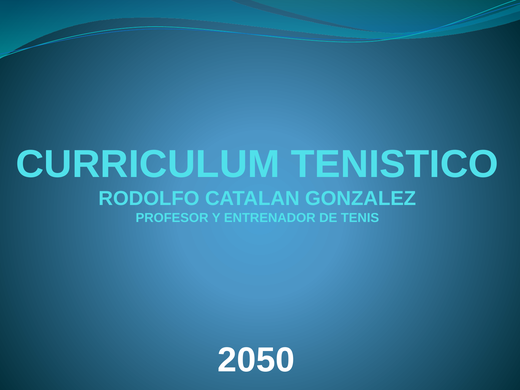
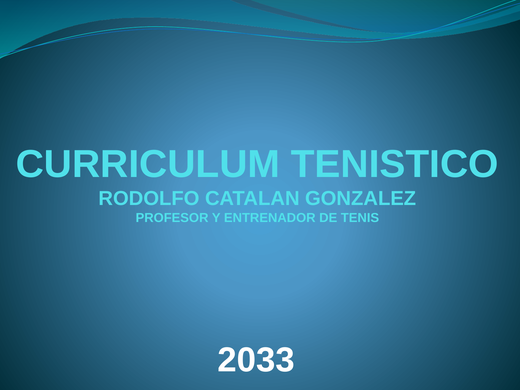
2050: 2050 -> 2033 (256, 360)
